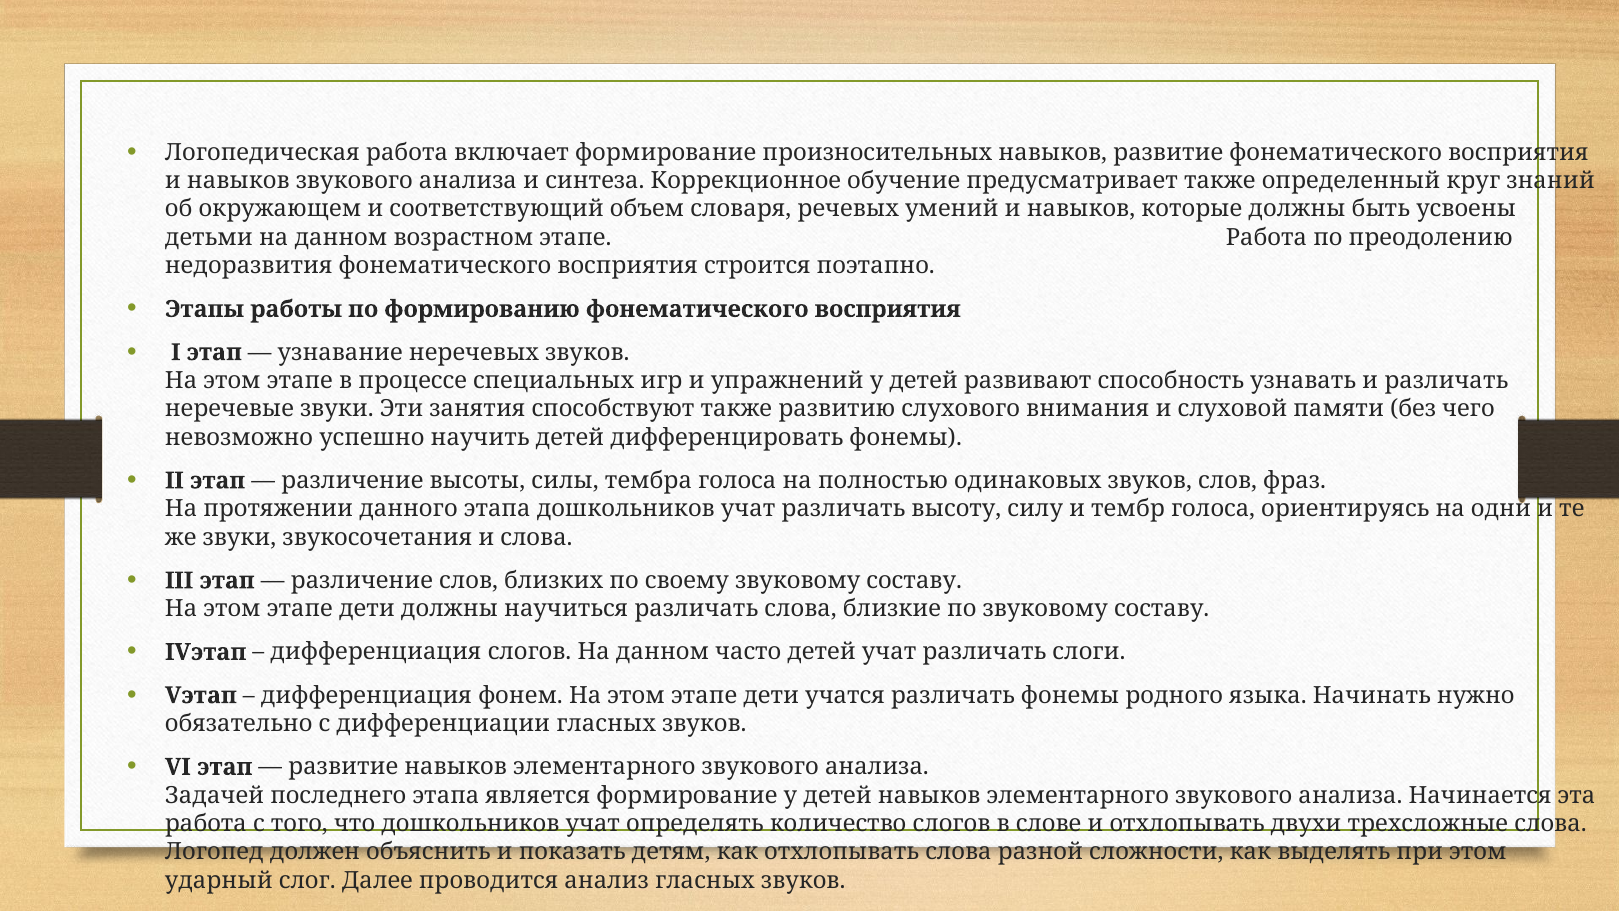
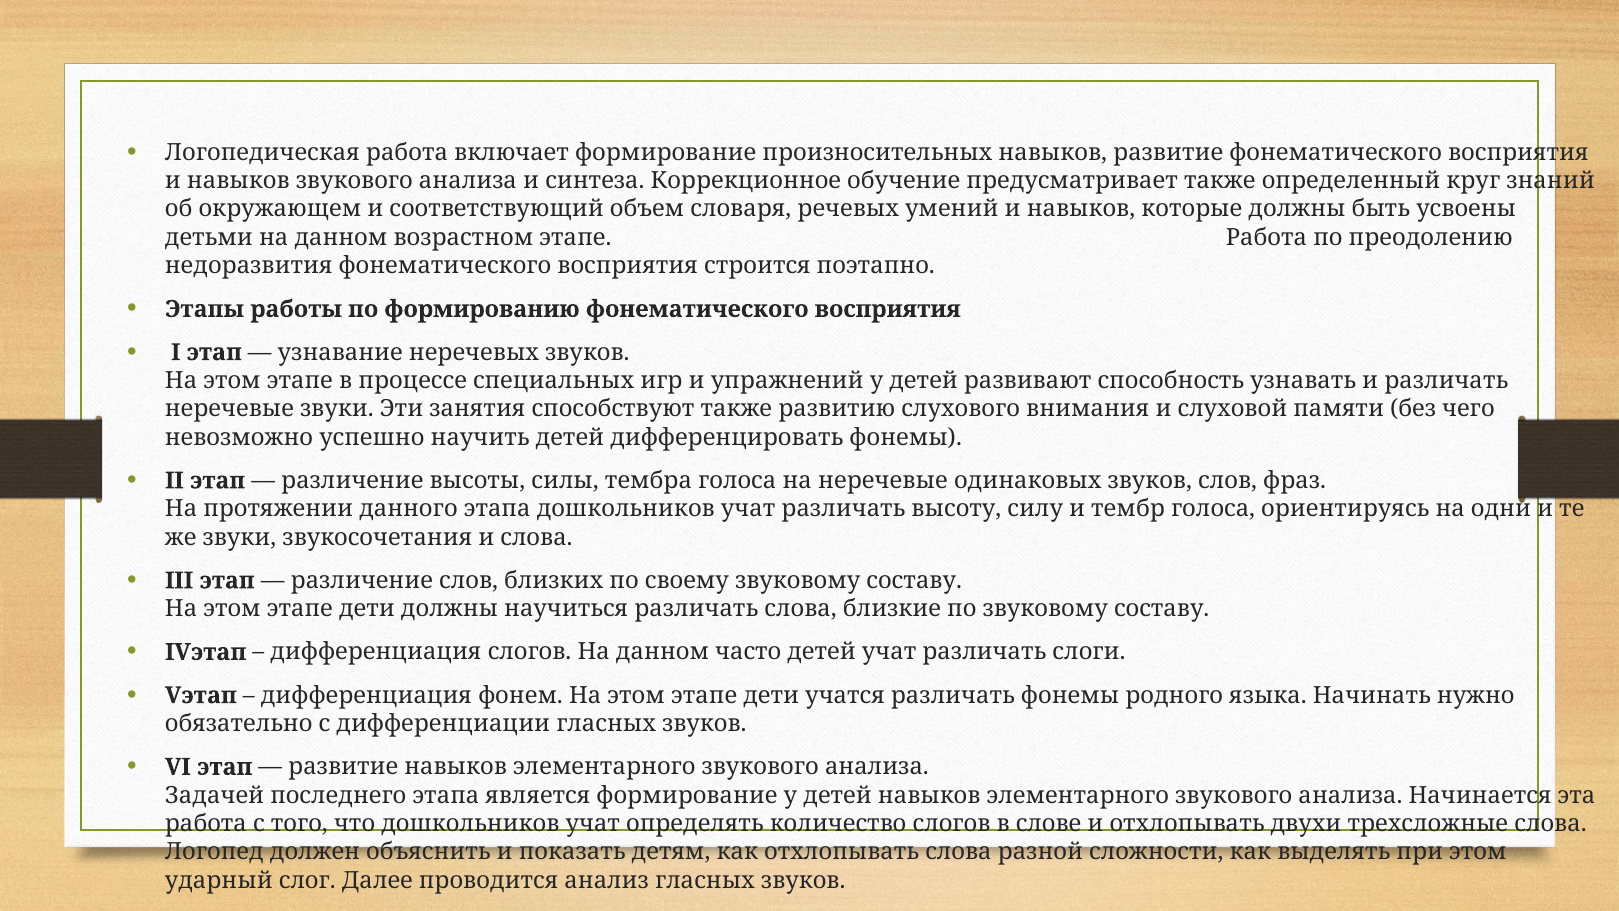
на полностью: полностью -> неречевые (883, 480)
